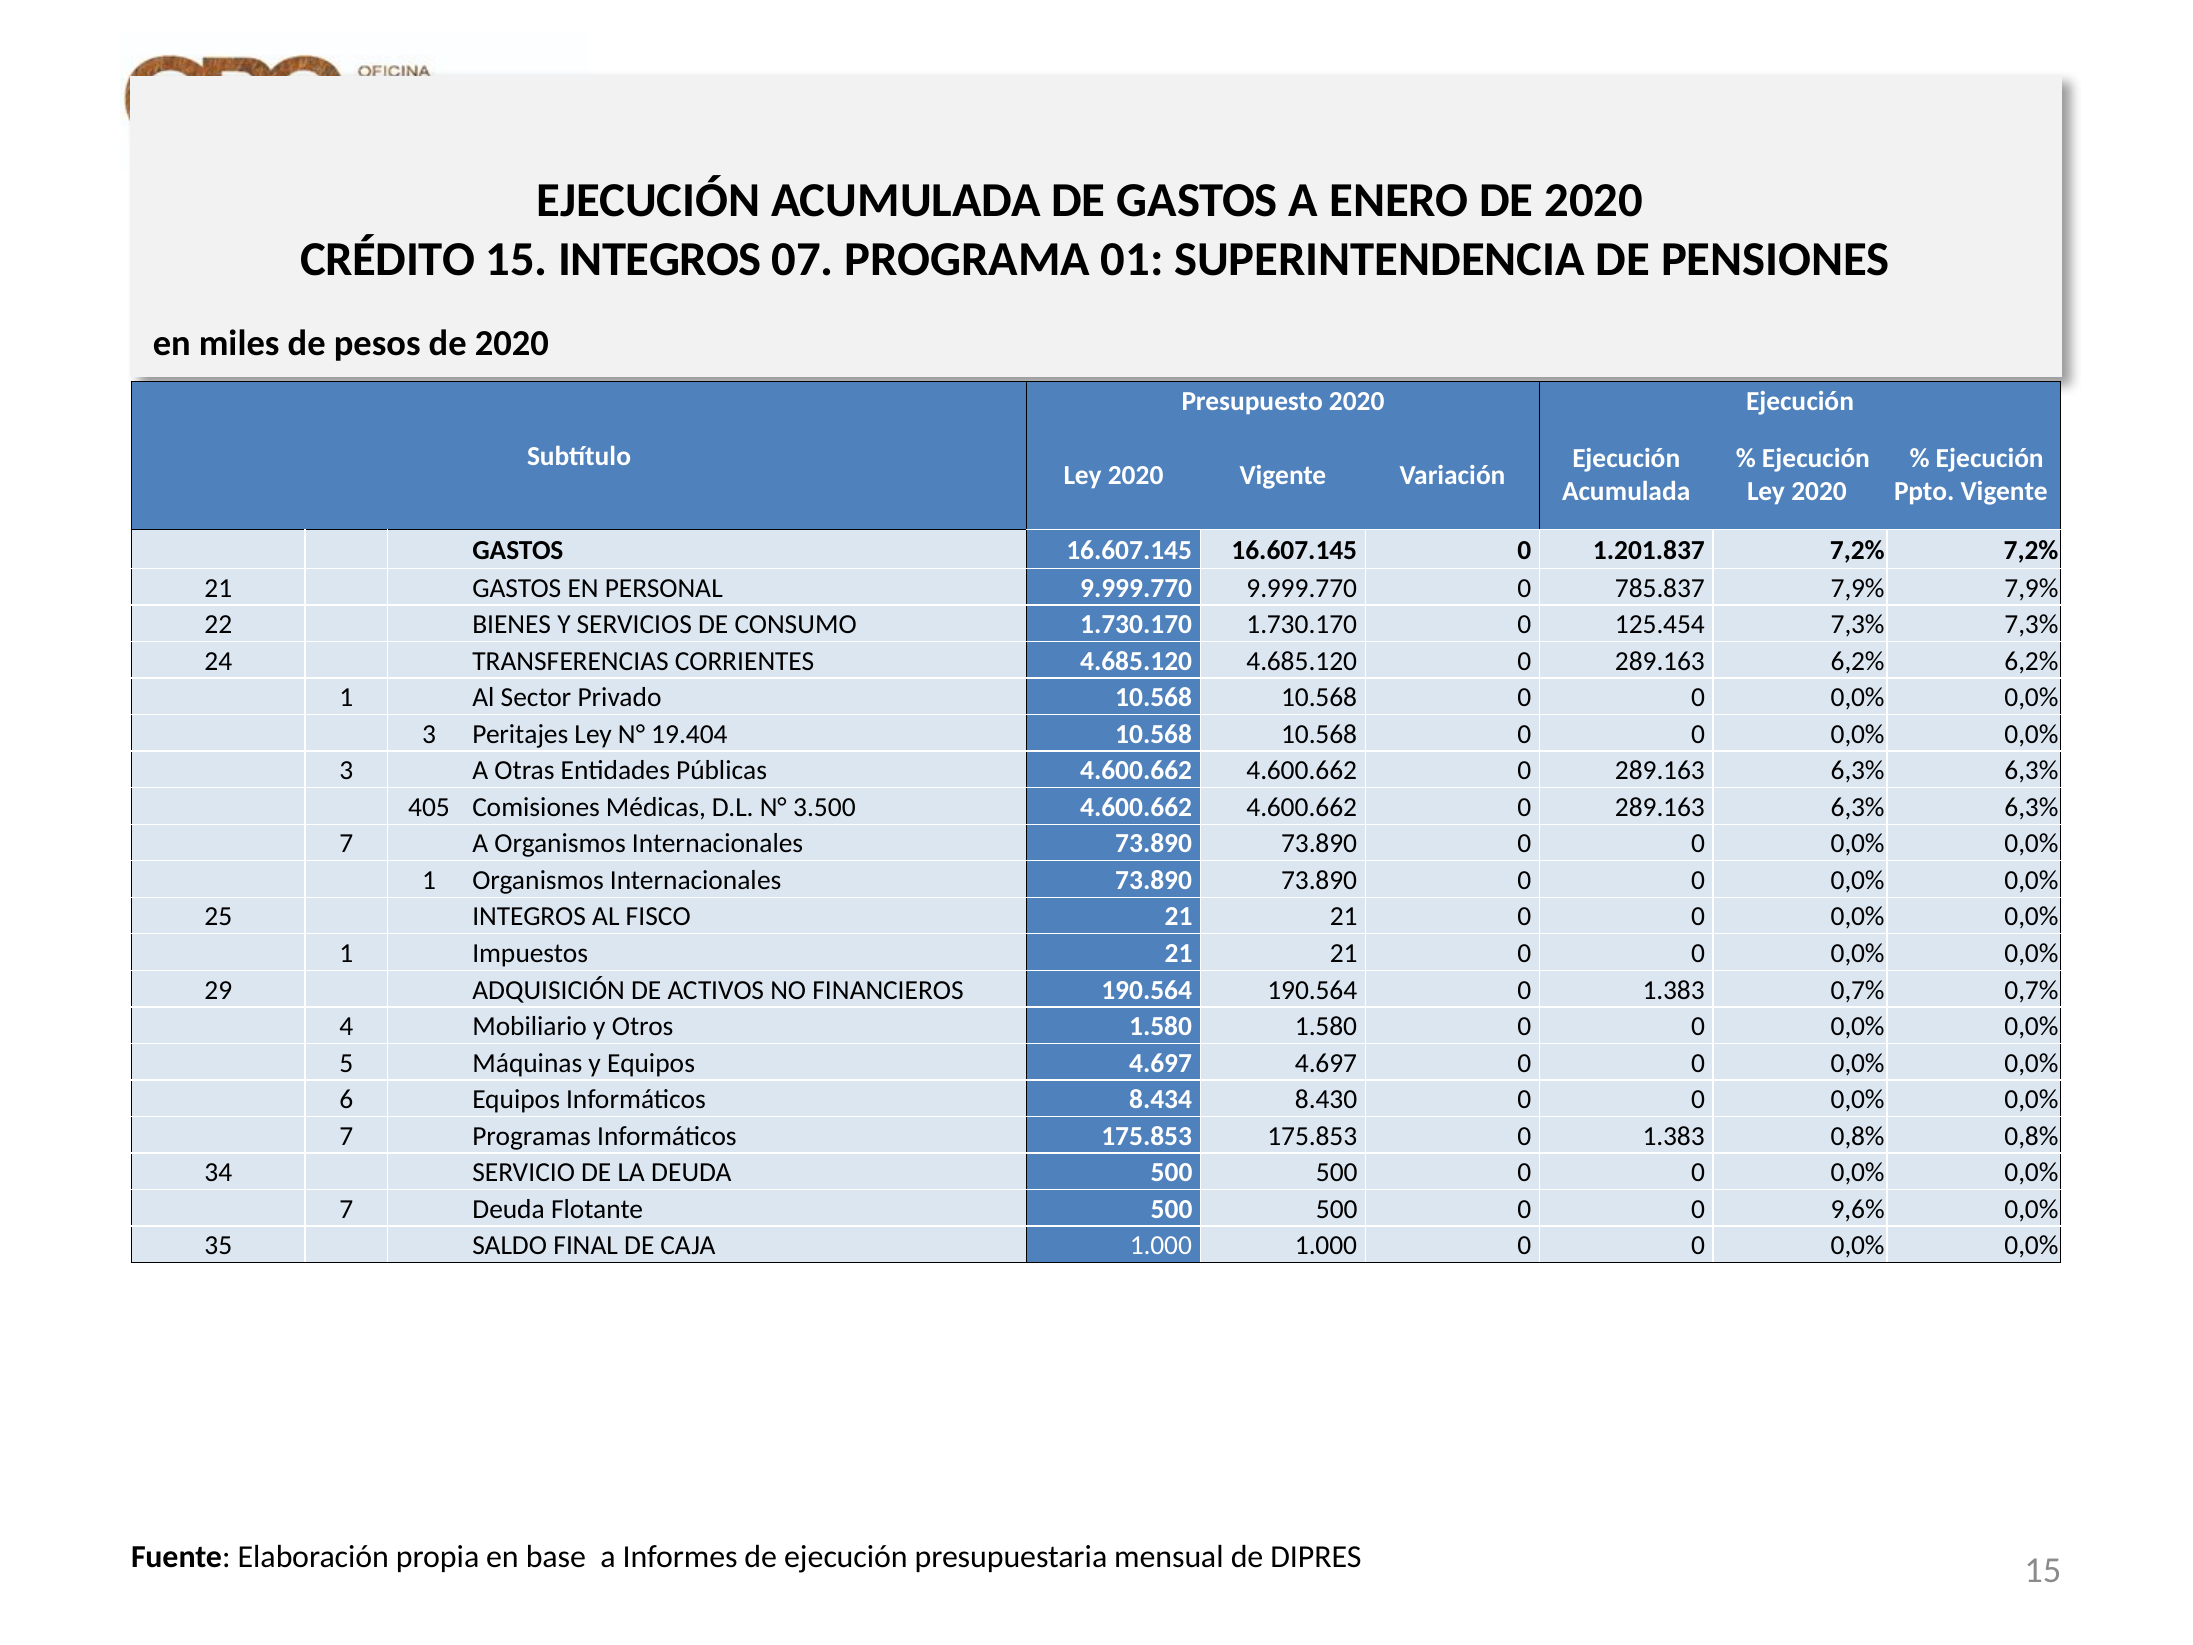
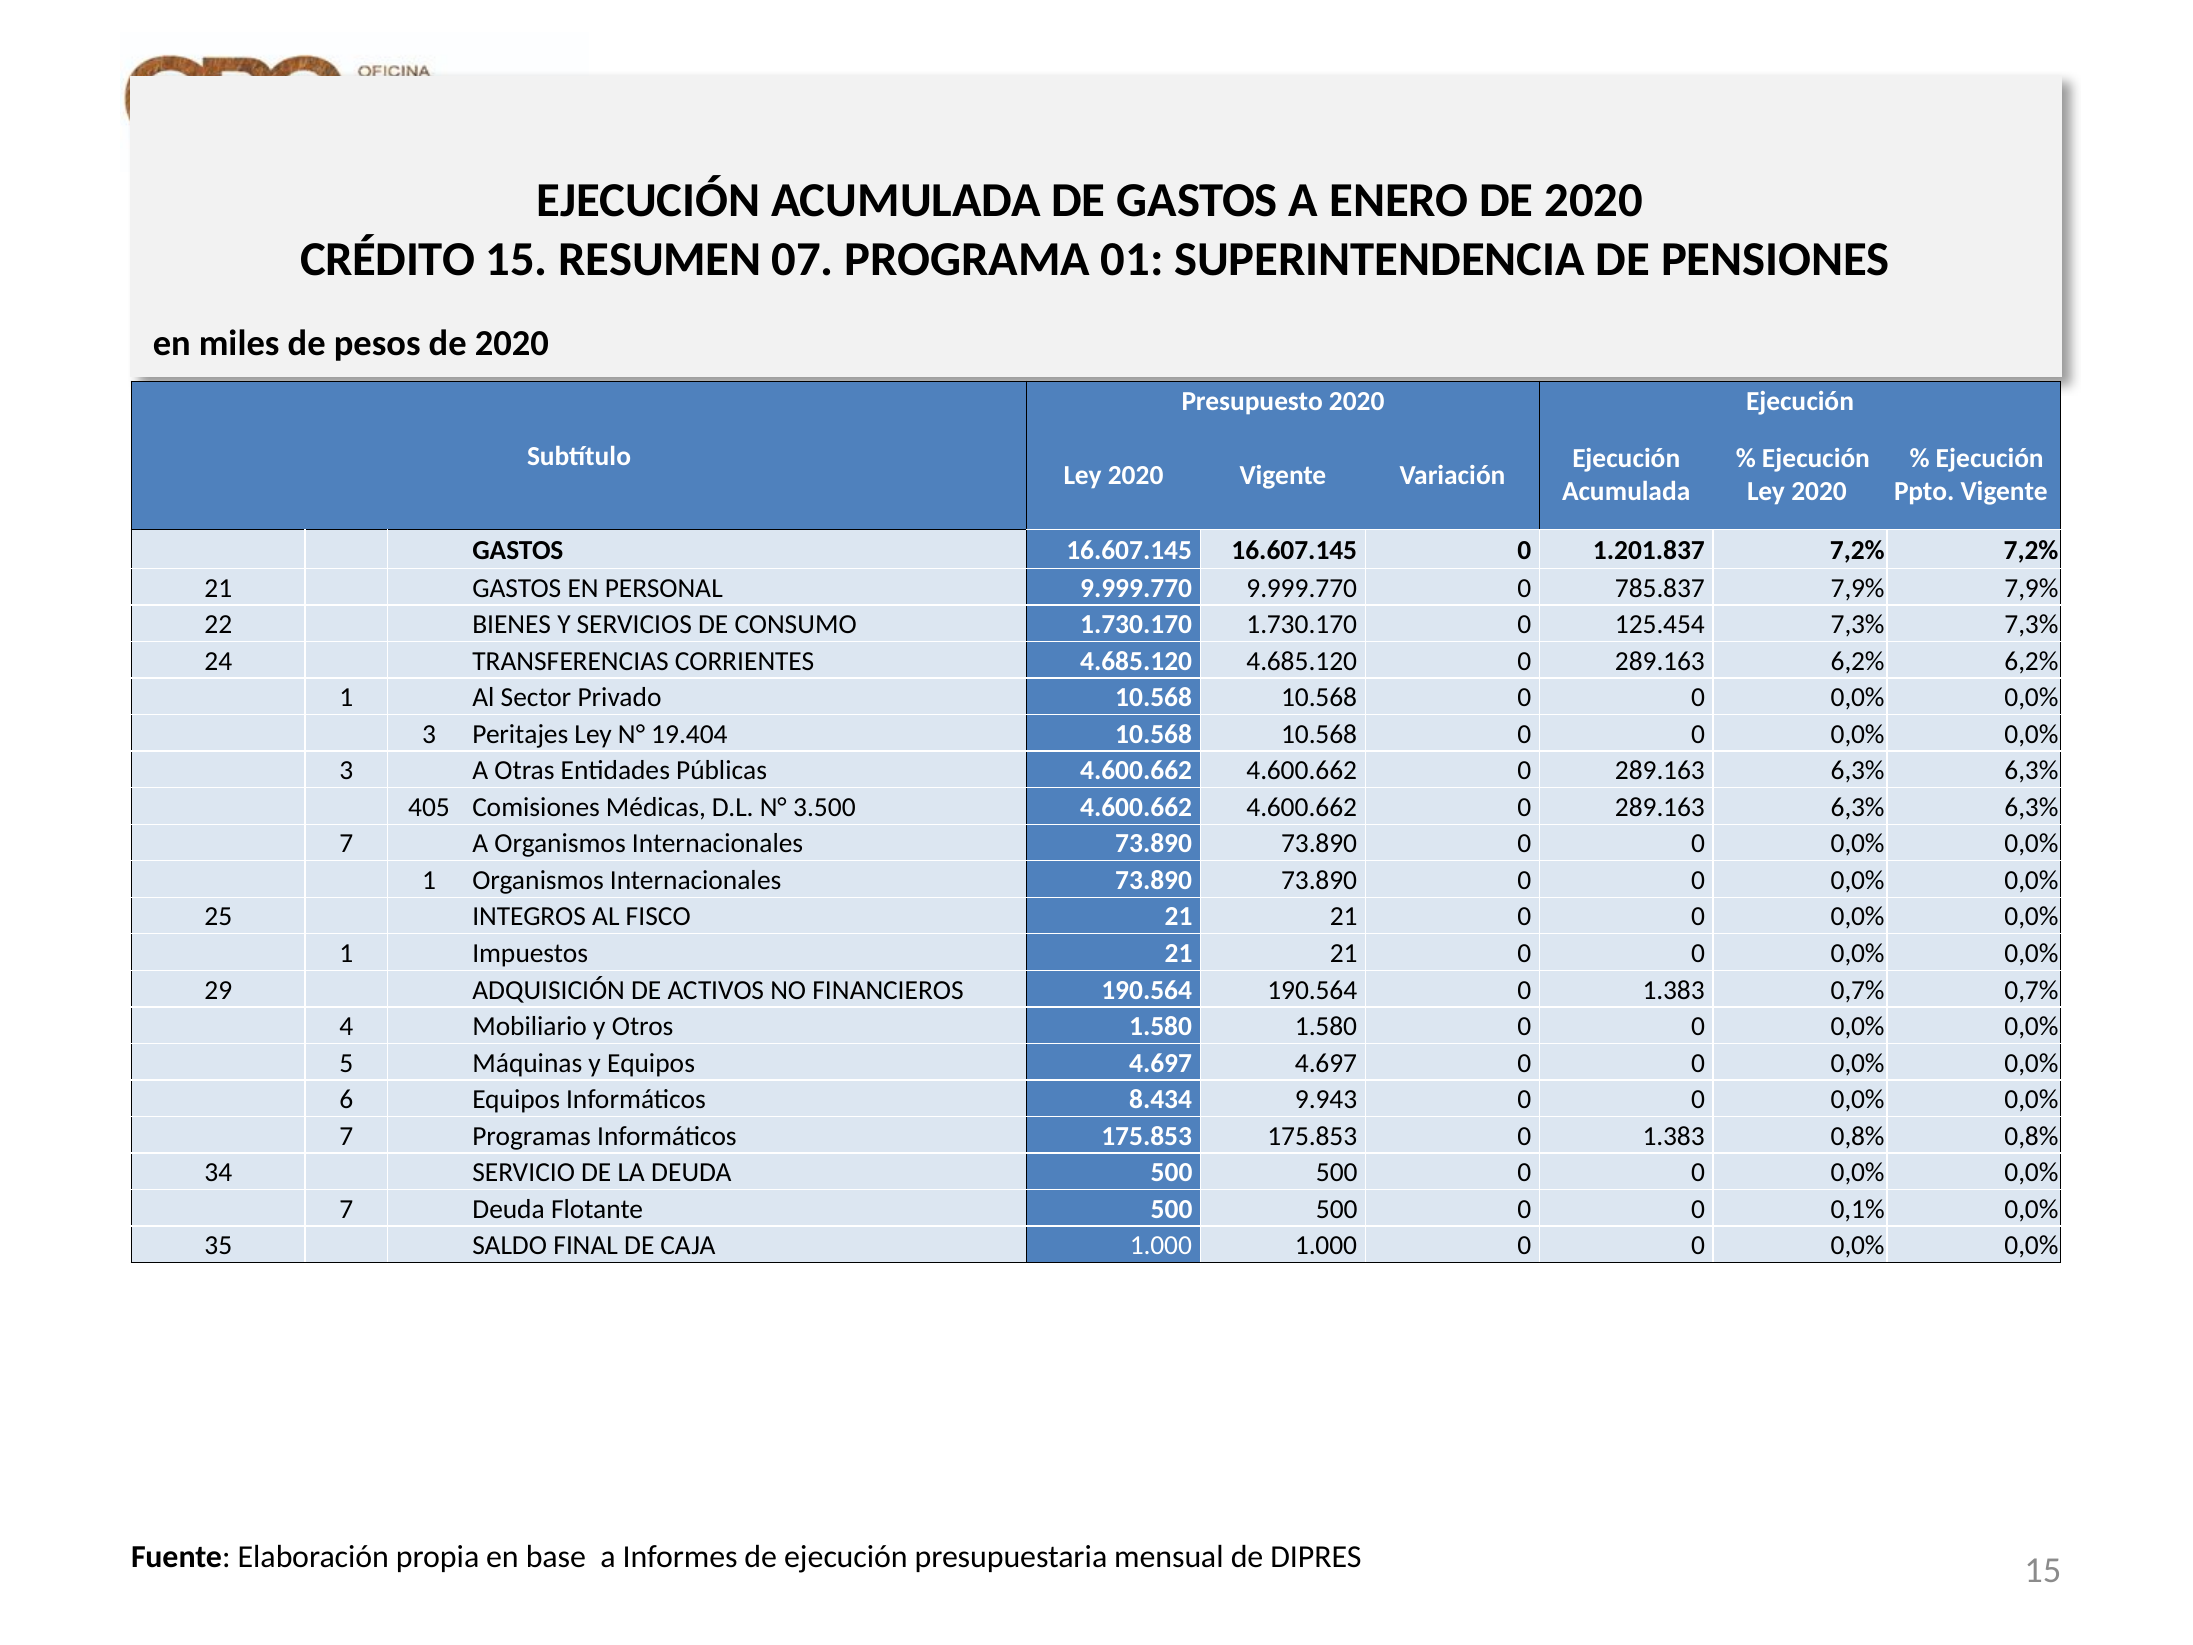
15 INTEGROS: INTEGROS -> RESUMEN (660, 259)
8.430: 8.430 -> 9.943 (1326, 1099)
9,6%: 9,6% -> 0,1% (1858, 1209)
